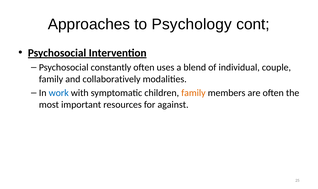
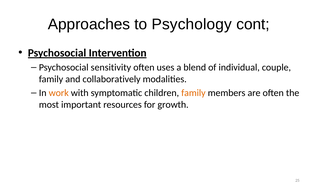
constantly: constantly -> sensitivity (111, 67)
work colour: blue -> orange (59, 93)
against: against -> growth (173, 105)
